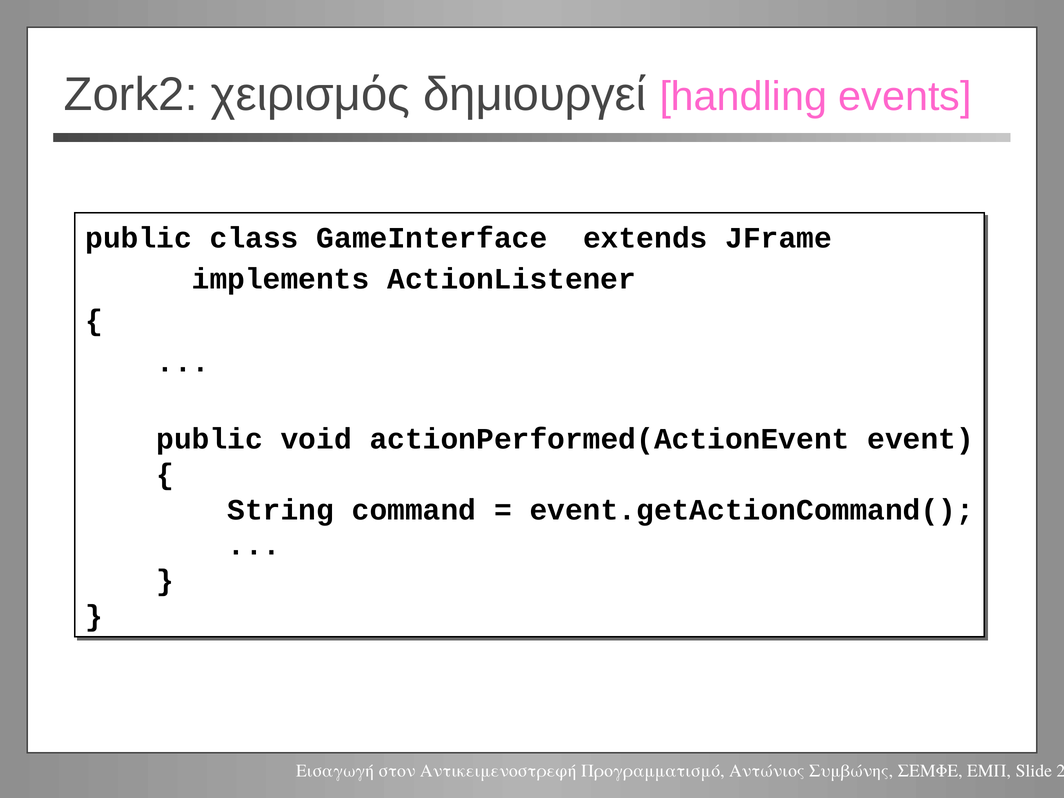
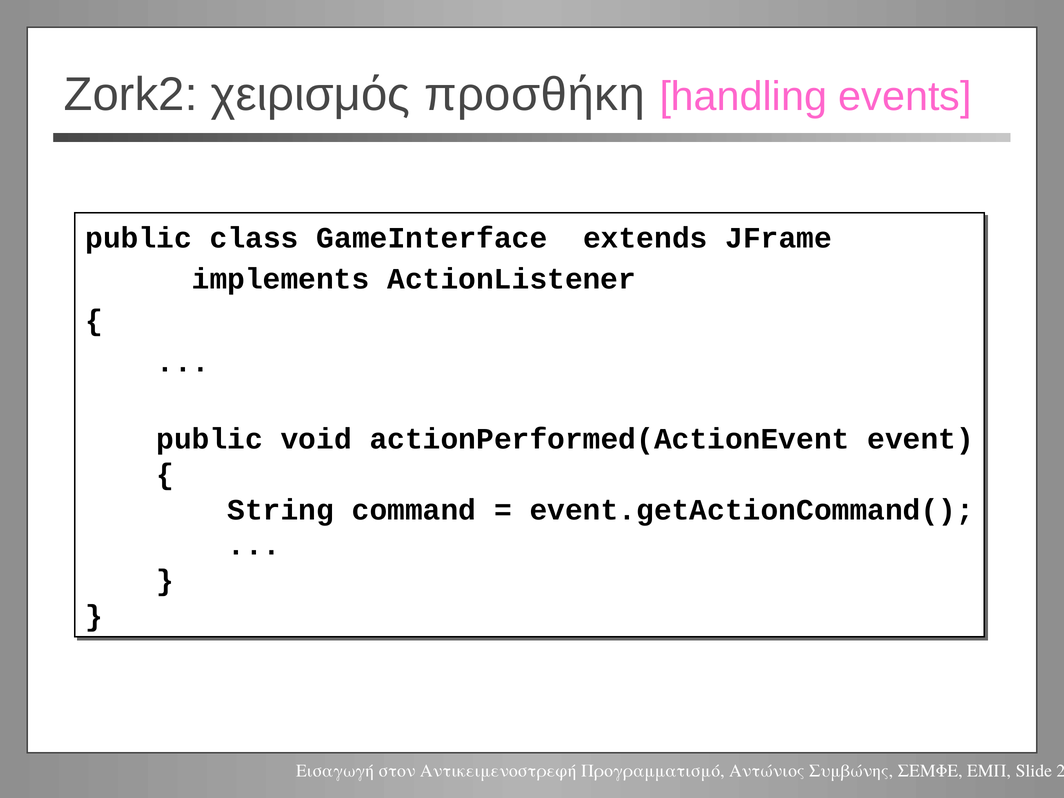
δημιουργεί: δημιουργεί -> προσθήκη (534, 95)
